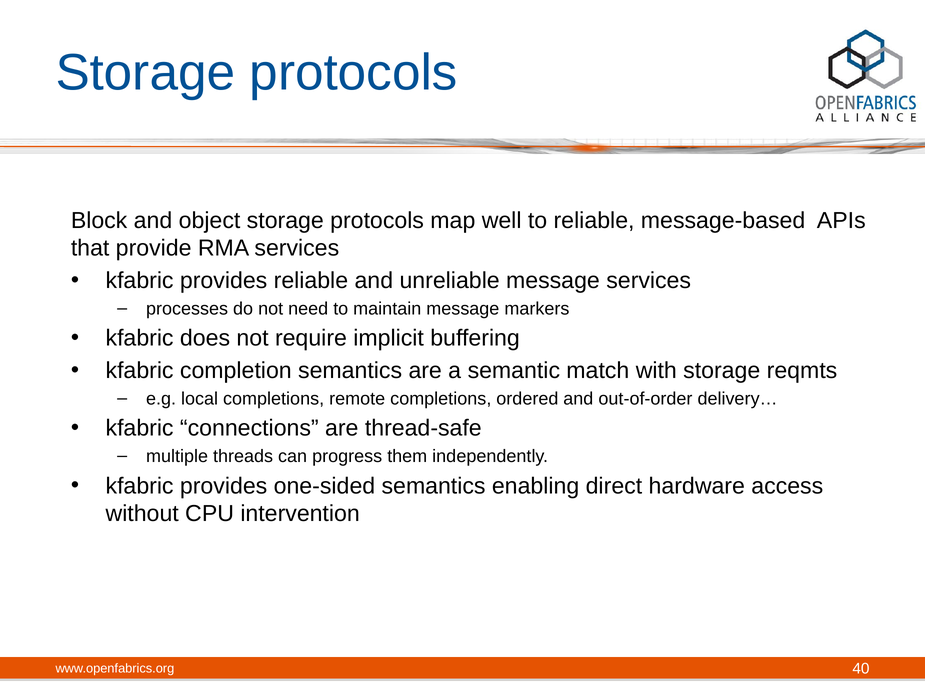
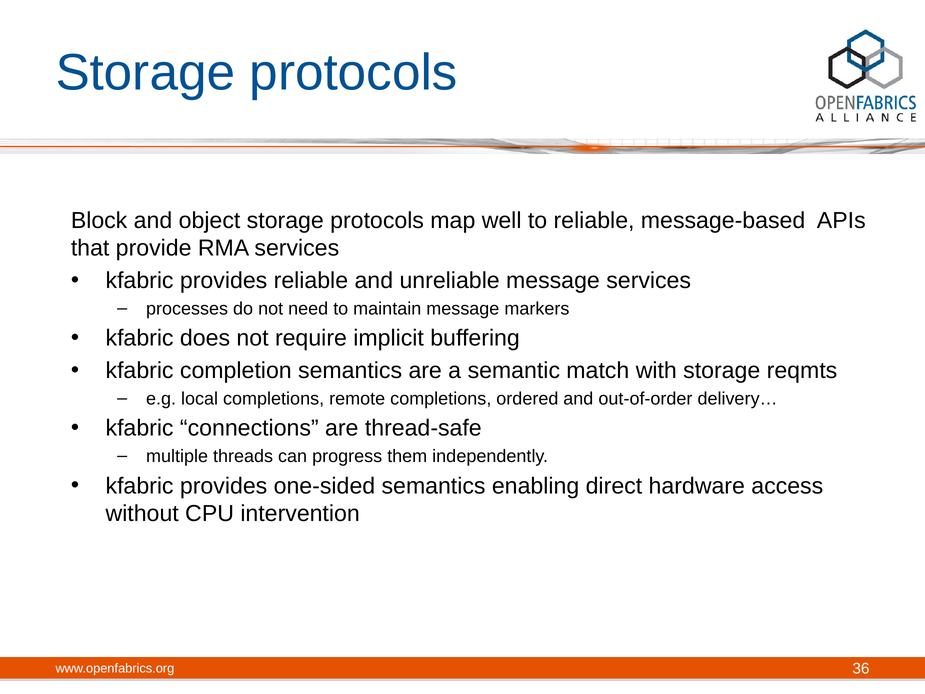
40: 40 -> 36 (861, 669)
